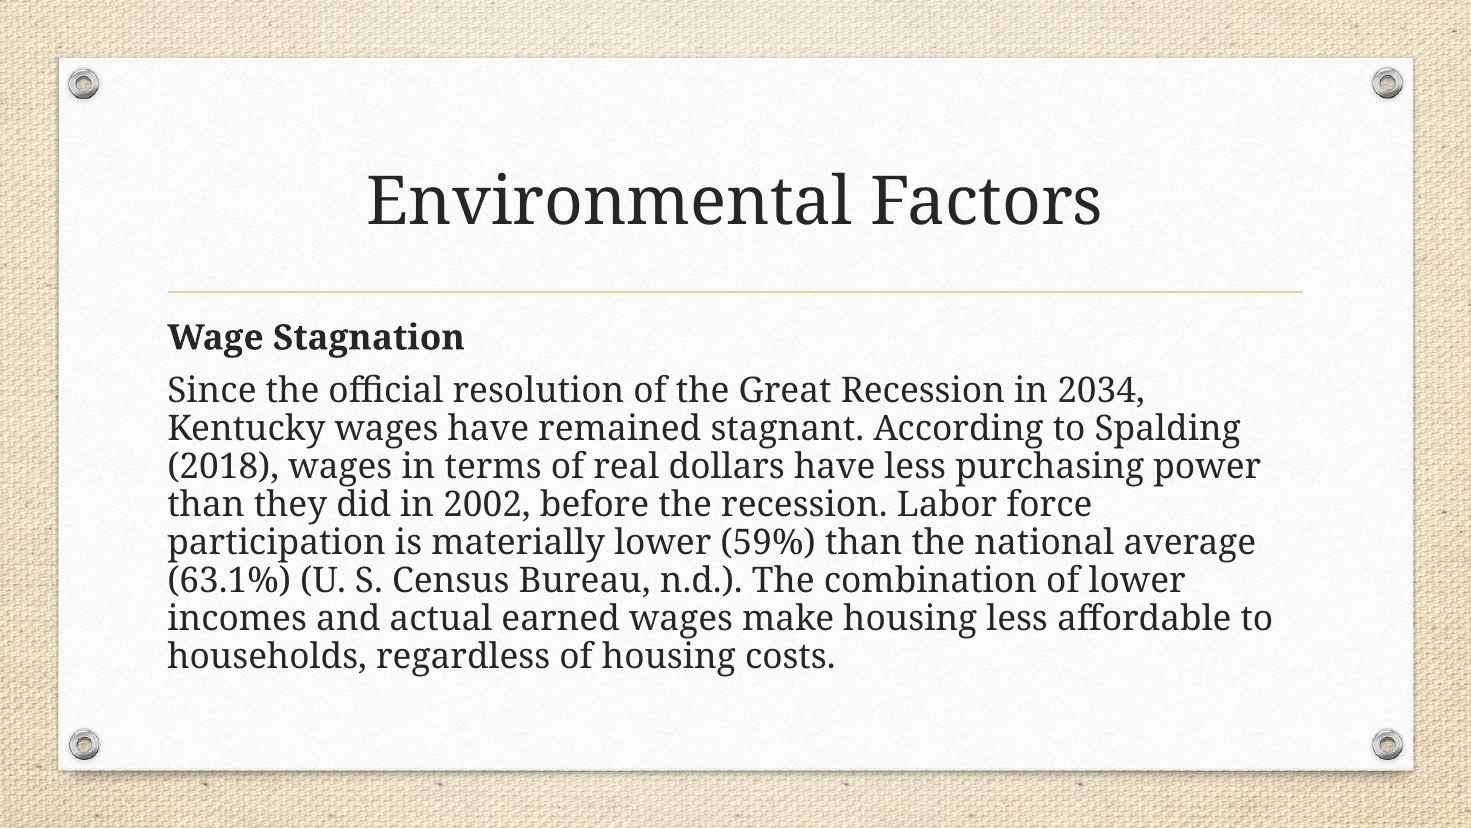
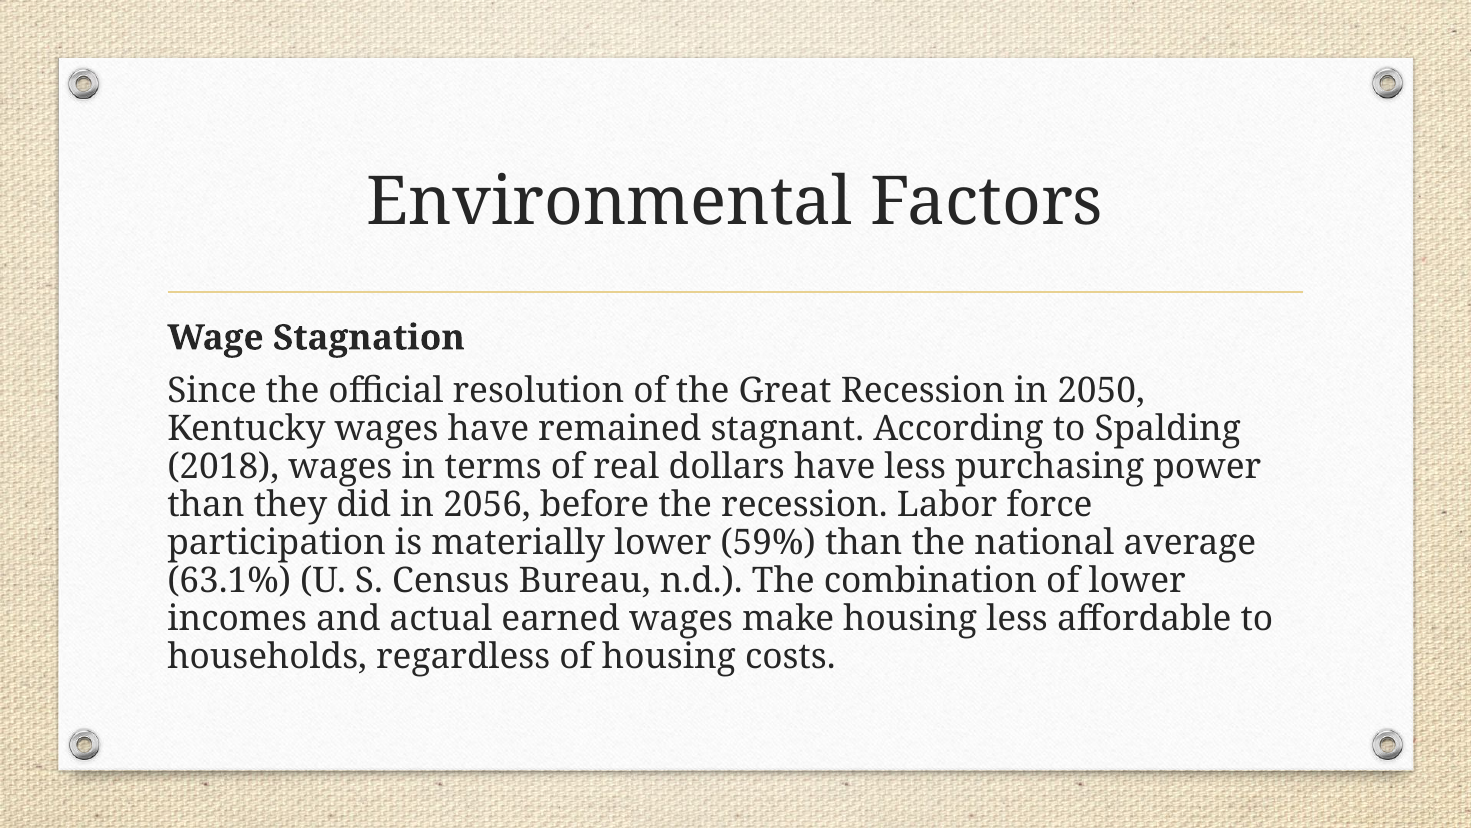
2034: 2034 -> 2050 (1101, 391)
2002: 2002 -> 2056 (487, 505)
